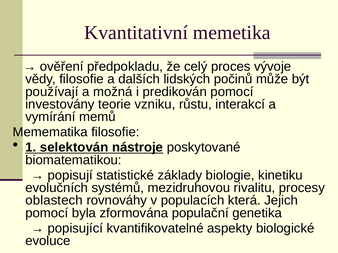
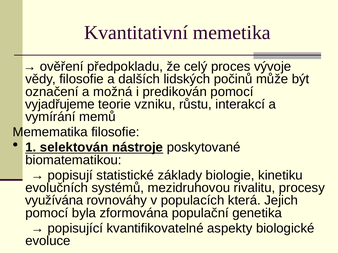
používají: používají -> označení (52, 92)
investovány: investovány -> vyjadřujeme (60, 104)
oblastech: oblastech -> využívána (54, 201)
